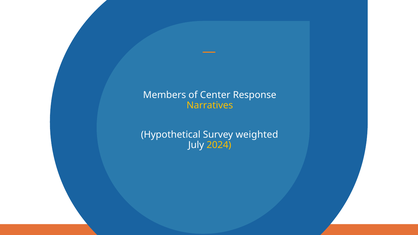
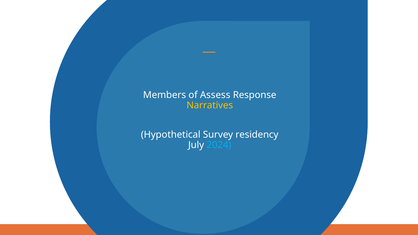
Center: Center -> Assess (215, 95)
weighted: weighted -> residency (257, 135)
2024 colour: yellow -> light blue (219, 145)
